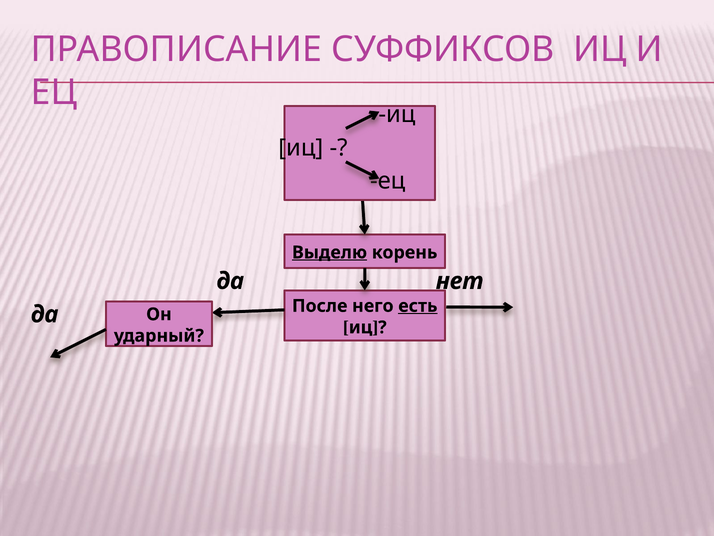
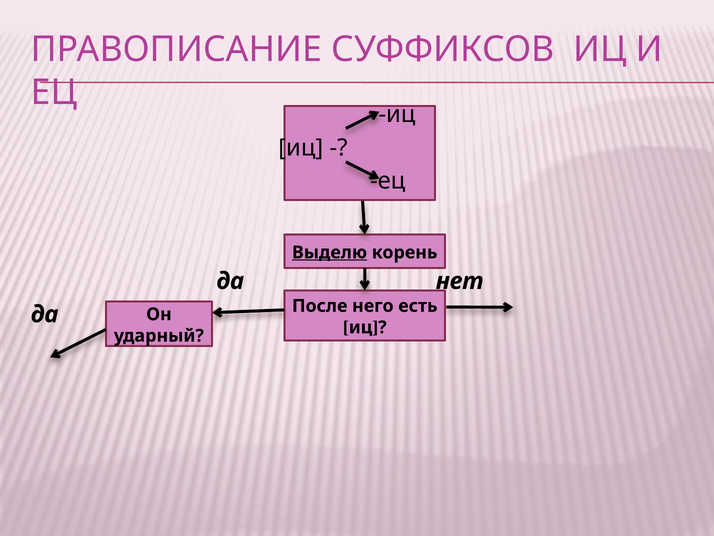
есть underline: present -> none (418, 306)
